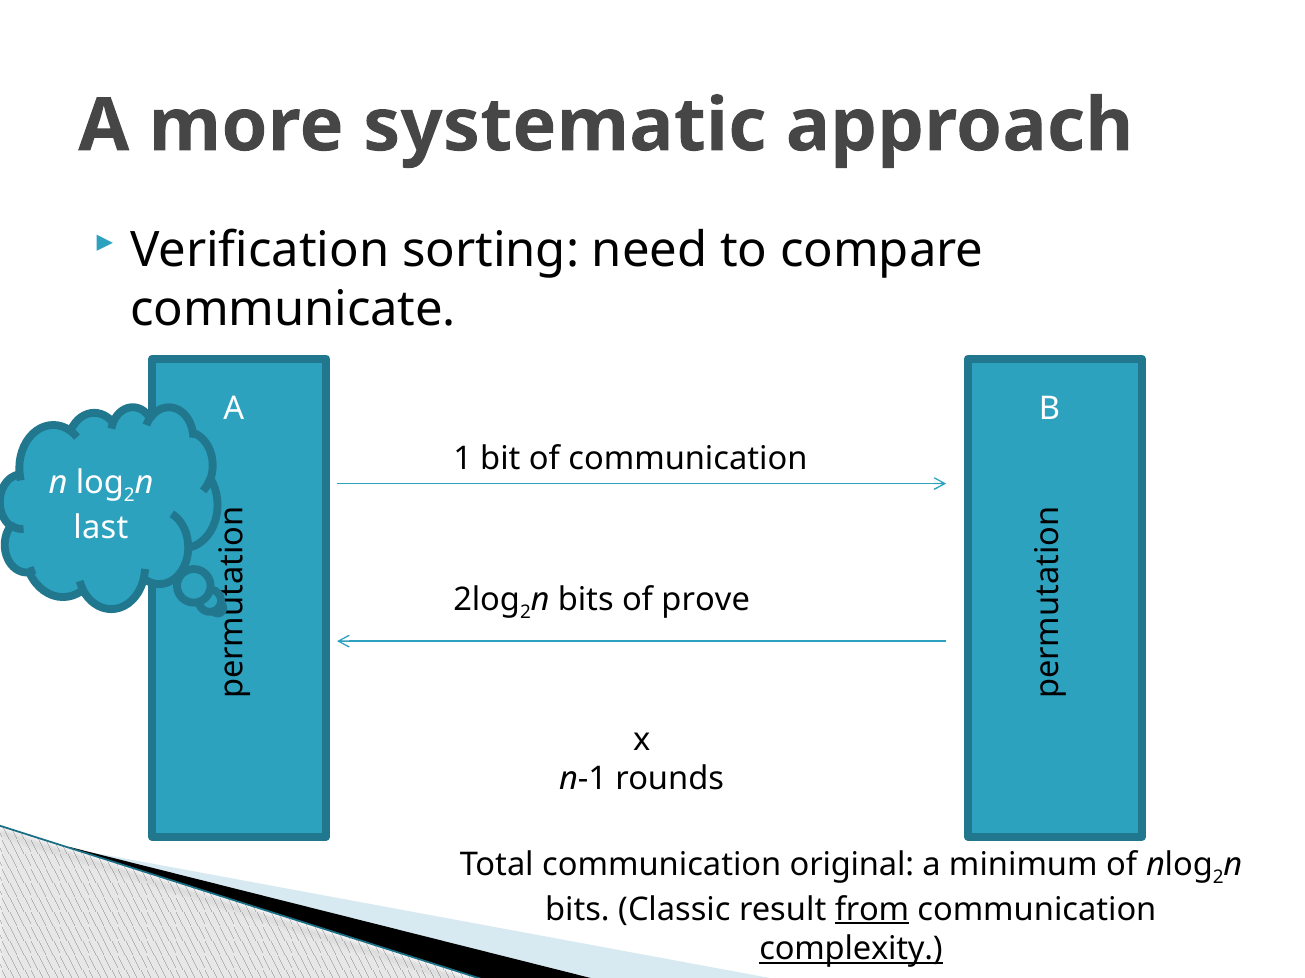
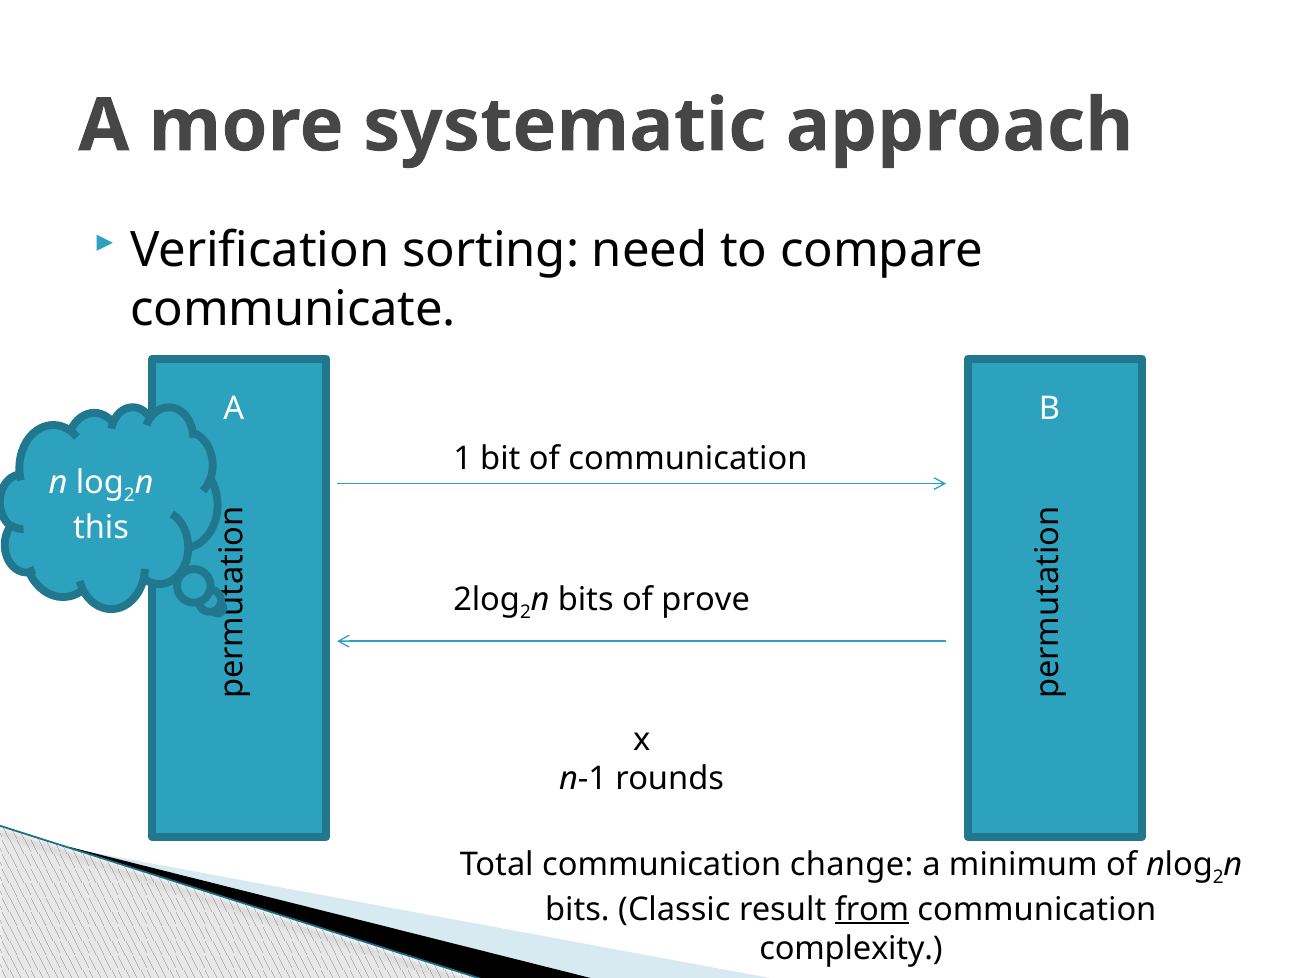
last: last -> this (101, 528)
original: original -> change (852, 866)
complexity underline: present -> none (851, 949)
